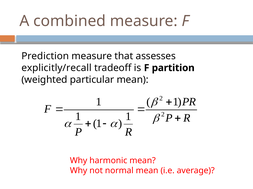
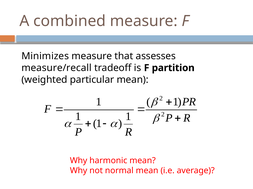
Prediction: Prediction -> Minimizes (45, 56)
explicitly/recall: explicitly/recall -> measure/recall (57, 68)
